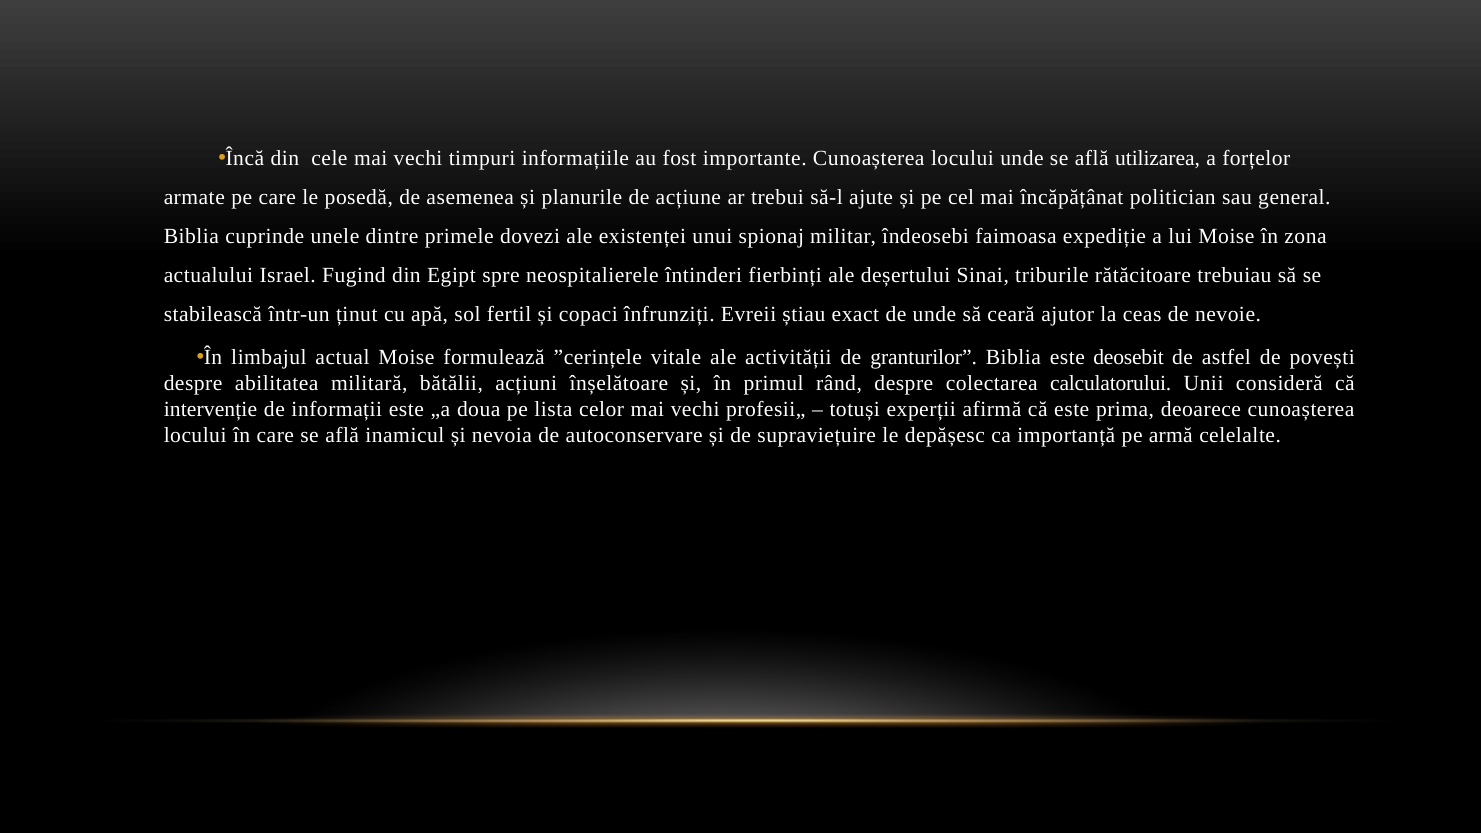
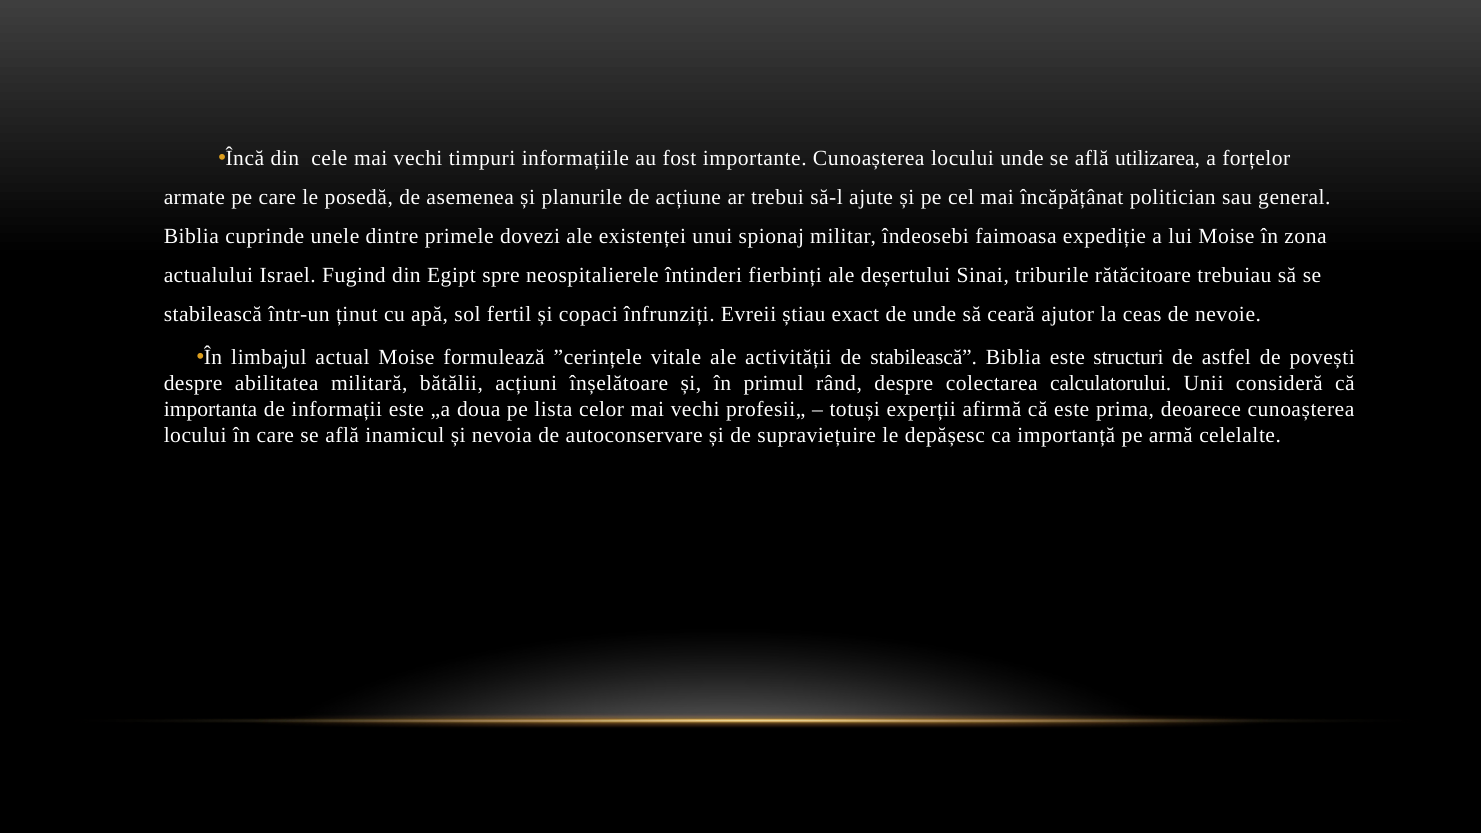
de granturilor: granturilor -> stabilească (924, 357)
deosebit: deosebit -> structuri (1129, 357)
intervenție: intervenție -> importanta (211, 409)
